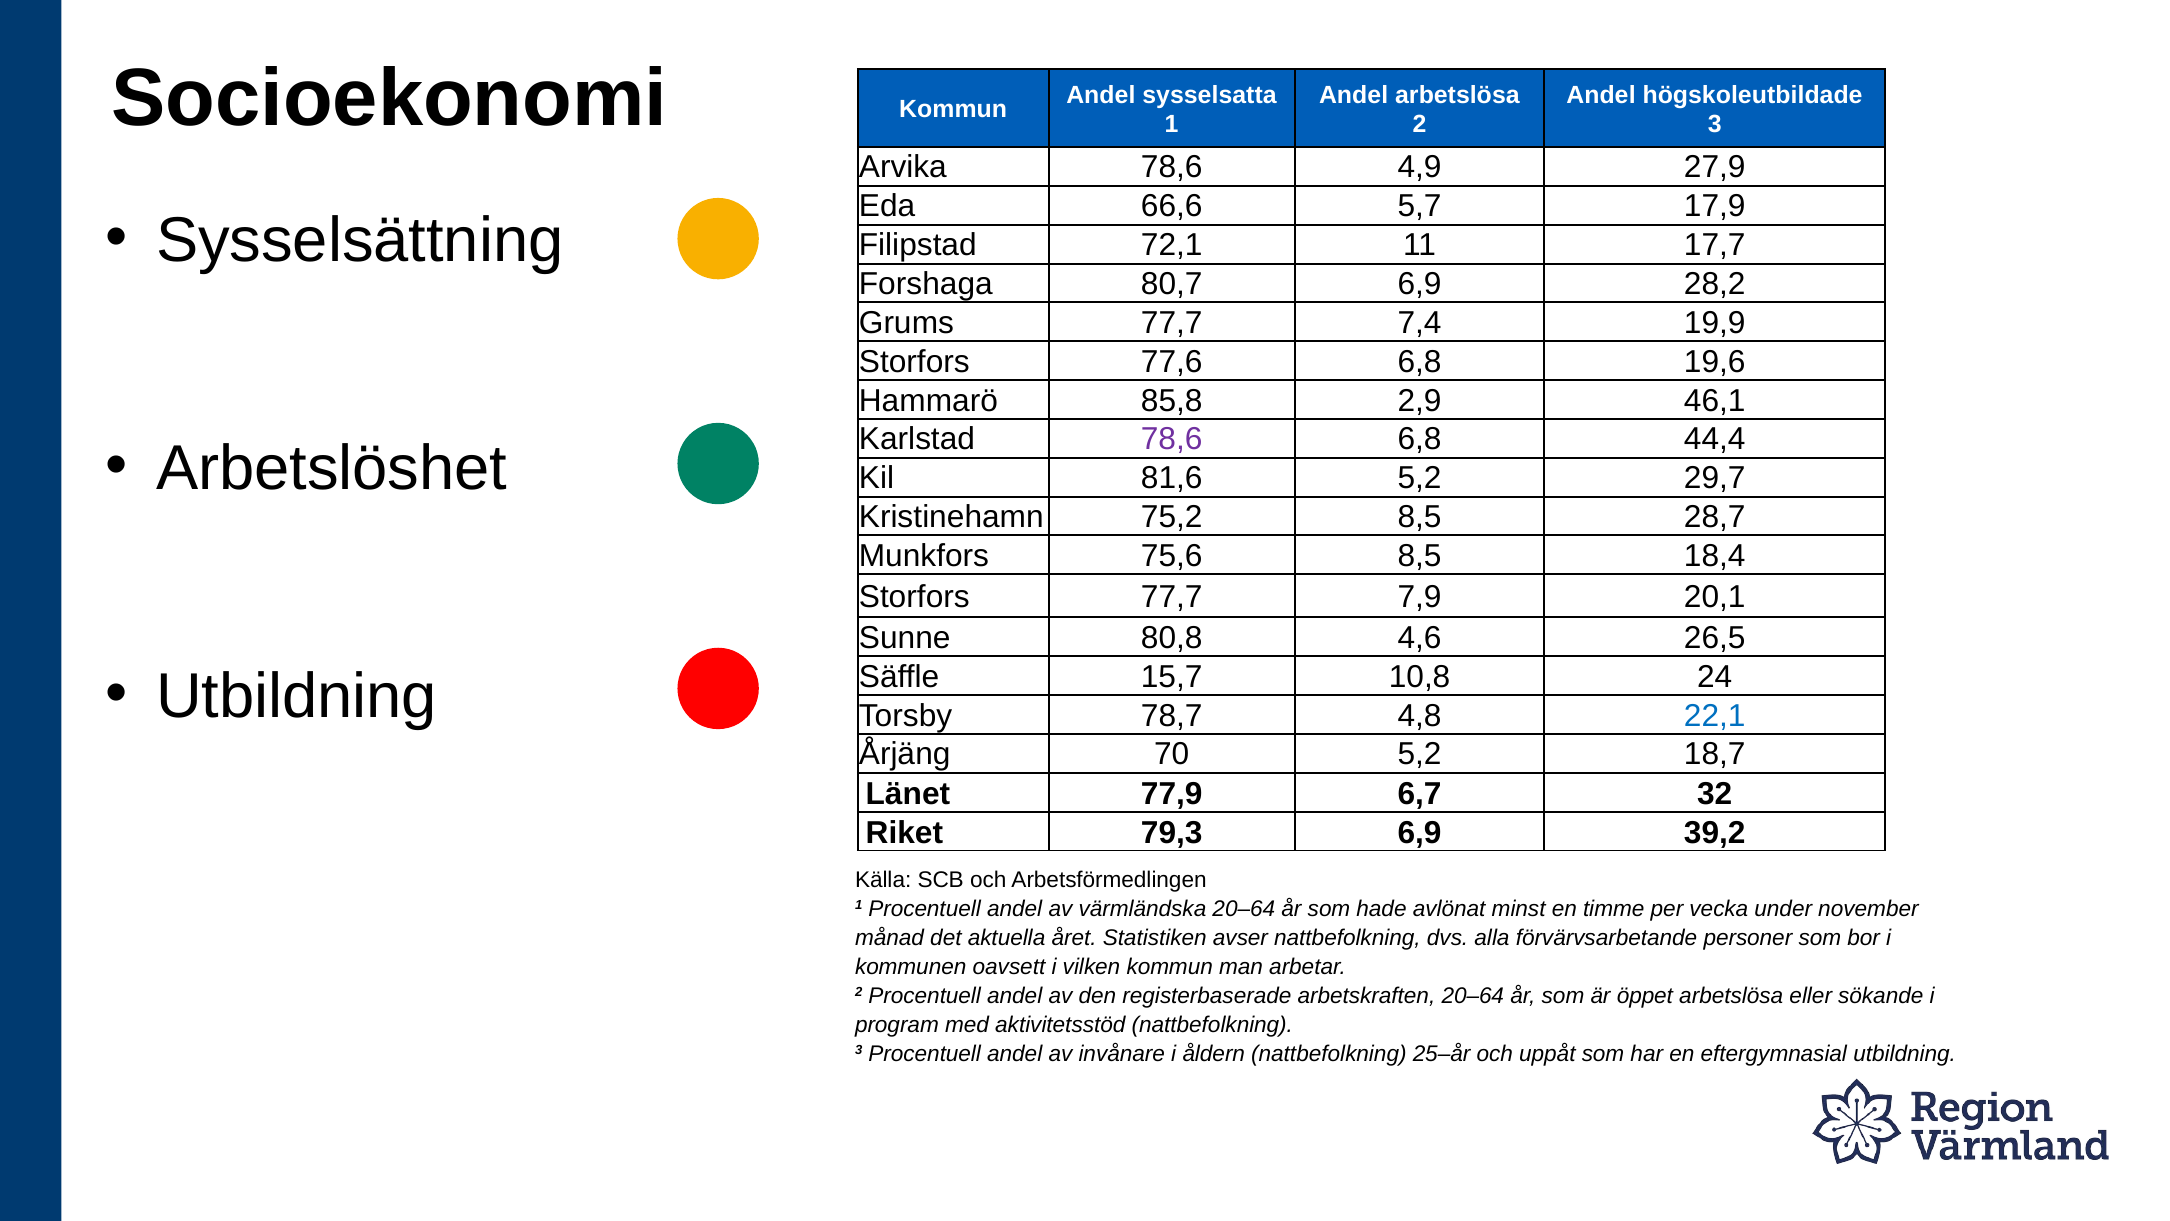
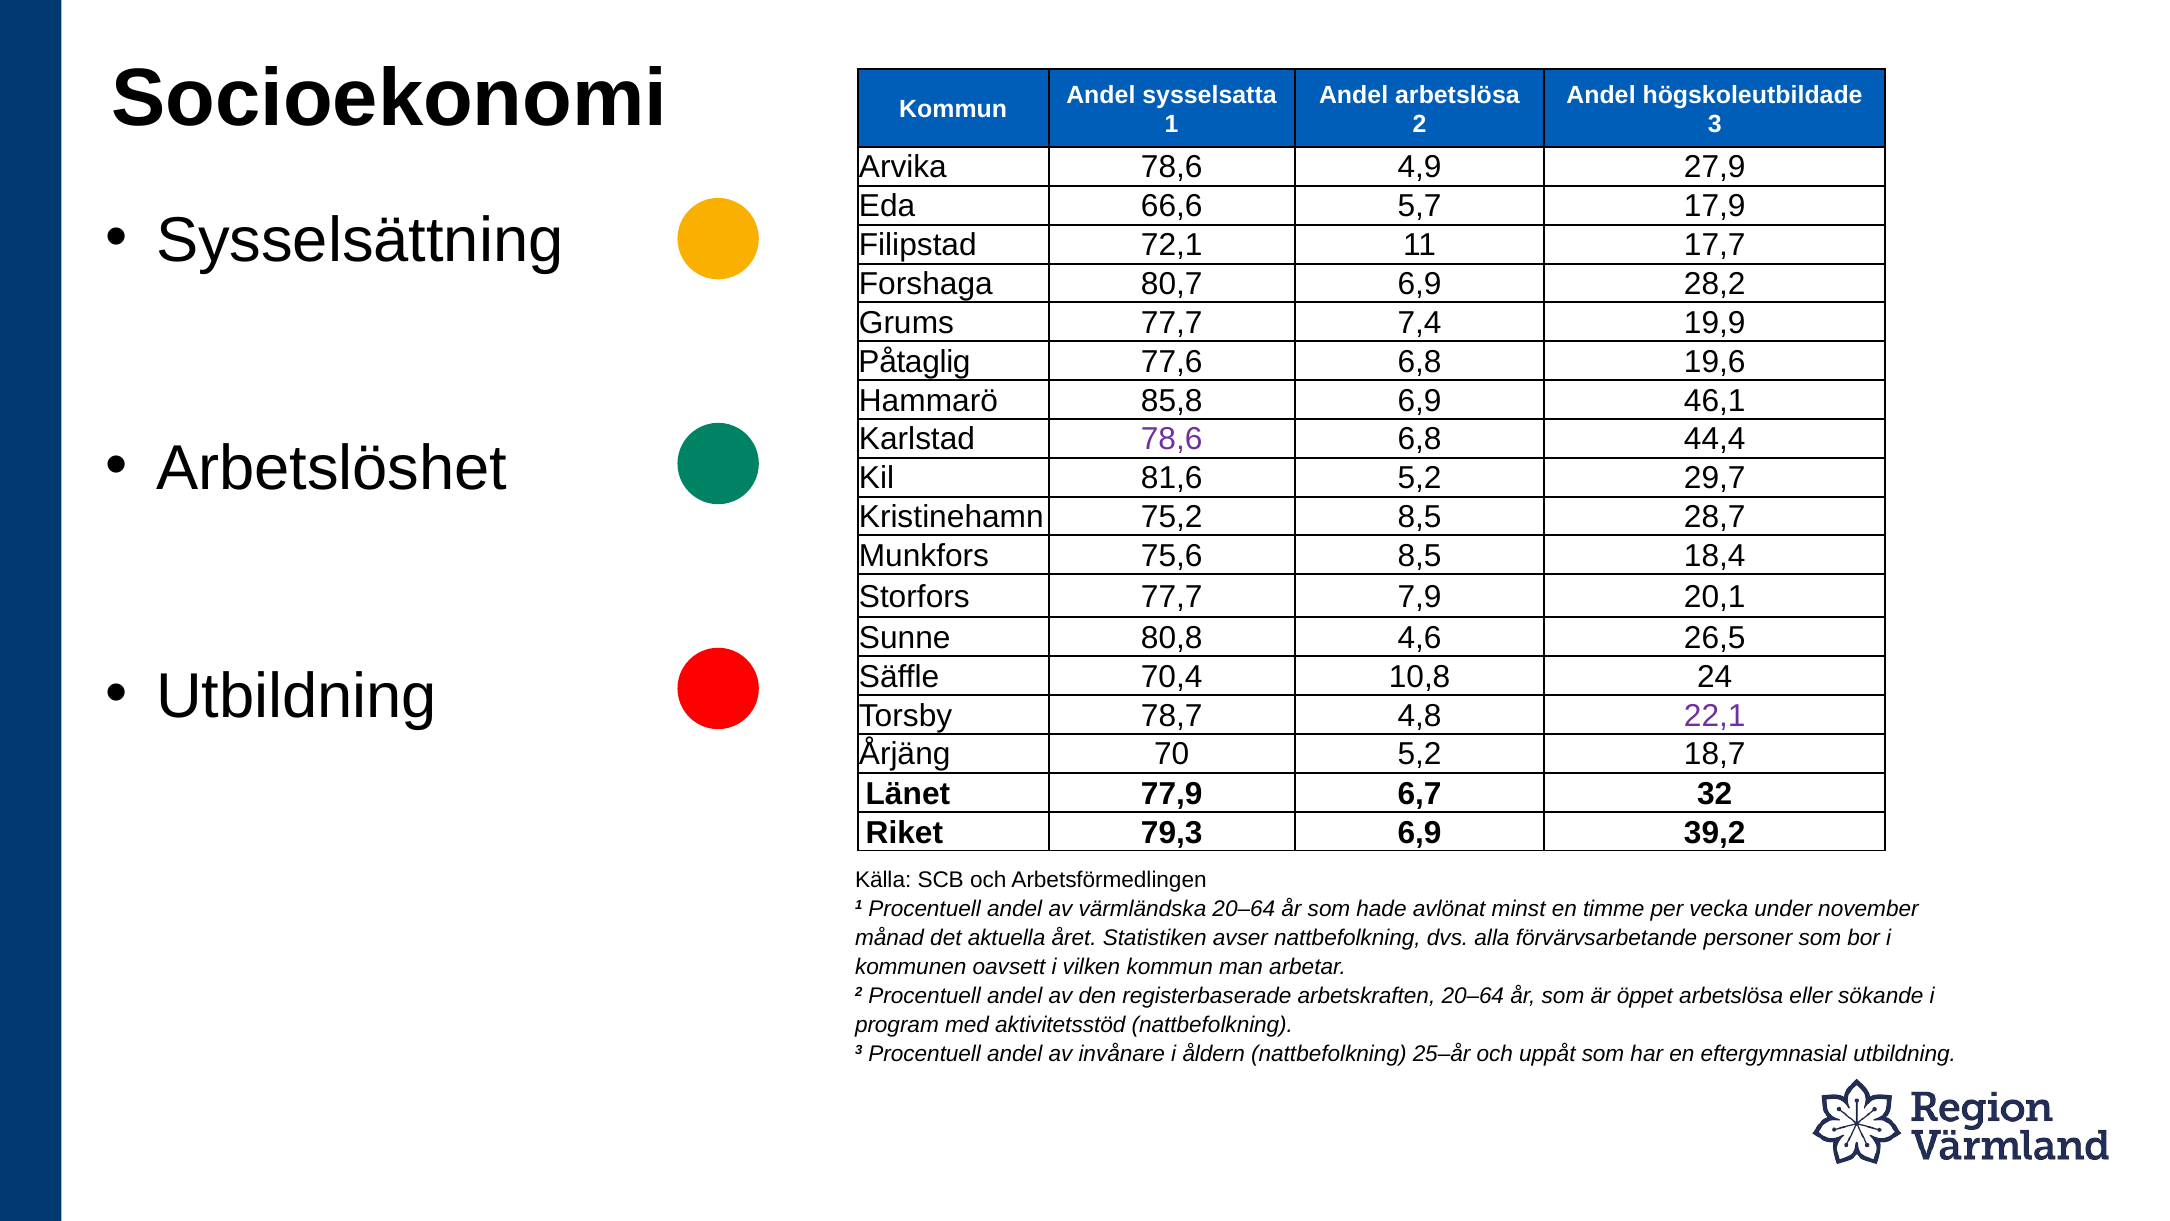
Storfors: Storfors -> Påtaglig (915, 362)
85,8 2,9: 2,9 -> 6,9 (1420, 400)
15,7: 15,7 -> 70,4 (1172, 677)
22,1 colour: blue -> purple (1715, 715)
